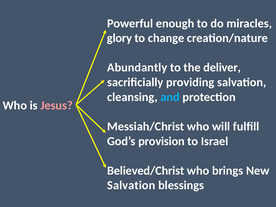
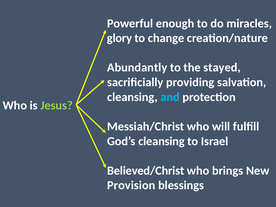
deliver: deliver -> stayed (222, 68)
Jesus colour: pink -> light green (57, 106)
God’s provision: provision -> cleansing (161, 141)
Salvation: Salvation -> Provision (131, 185)
